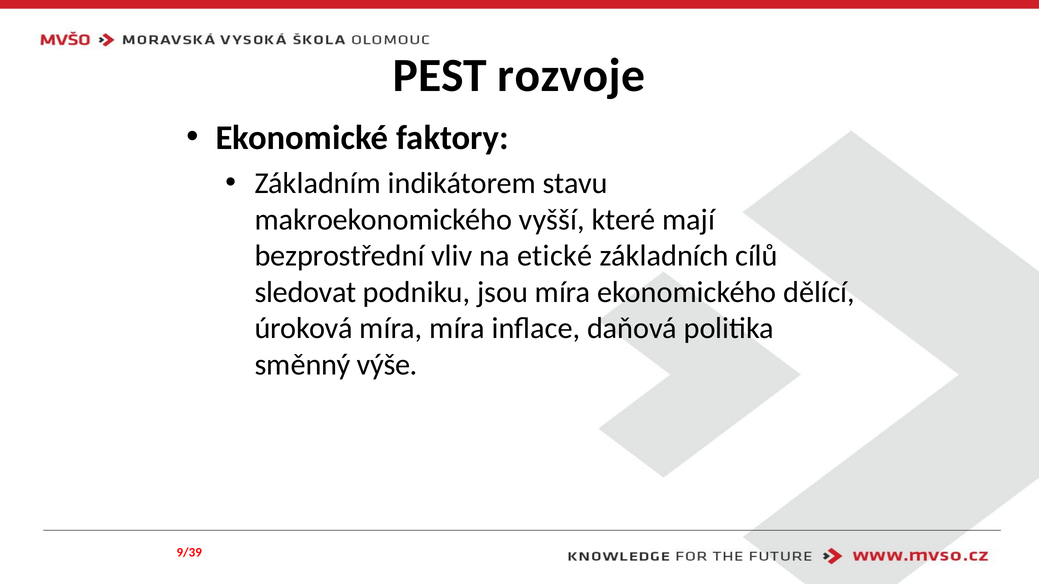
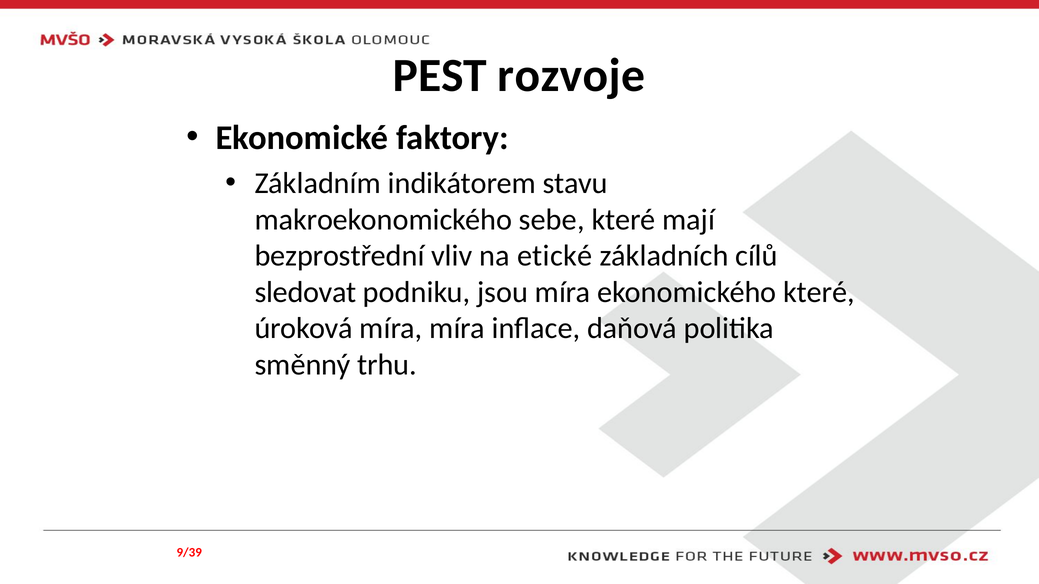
vyšší: vyšší -> sebe (552, 220)
ekonomického dělící: dělící -> které (819, 292)
výše: výše -> trhu (387, 365)
